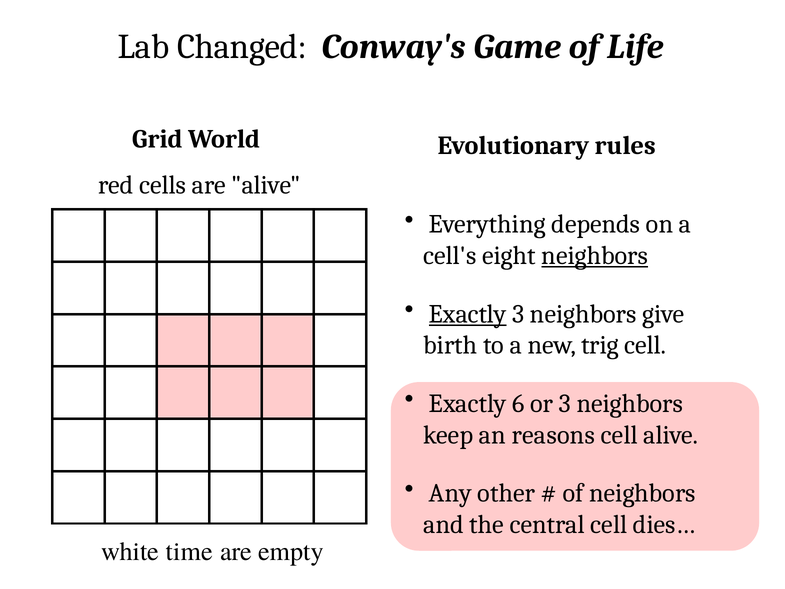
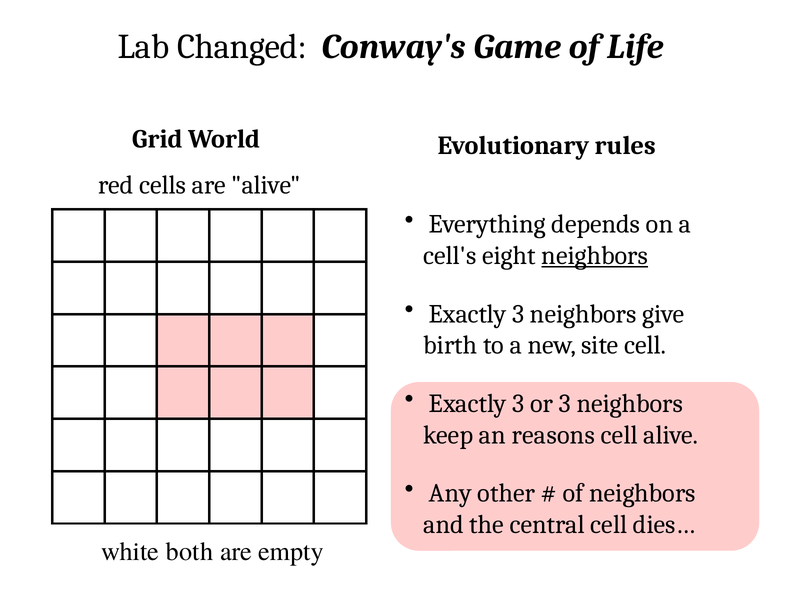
Exactly underline: present -> none (468, 314)
trig: trig -> site (600, 345)
6: 6 -> 3 (518, 403)
time: time -> both (189, 551)
